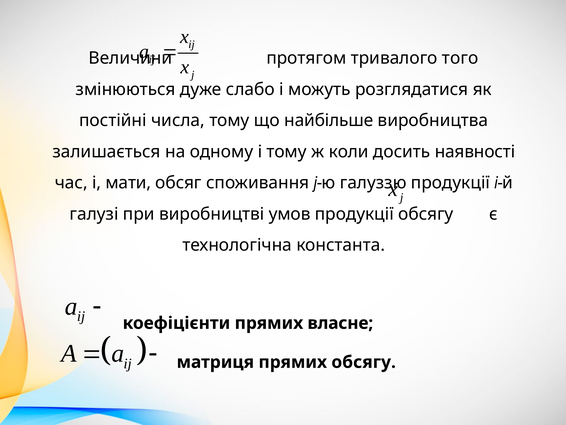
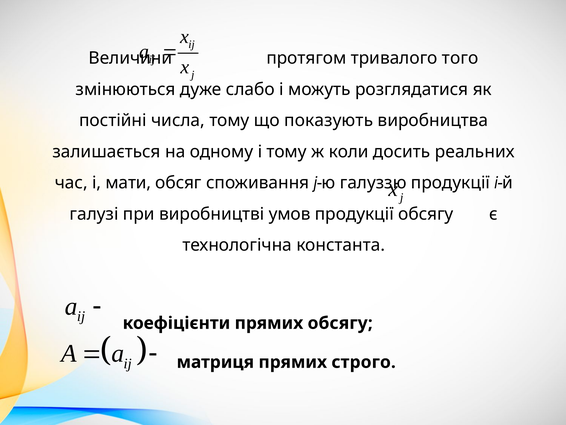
найбільше: найбільше -> показують (329, 120)
наявності: наявності -> реальних (475, 152)
прямих власне: власне -> обсягу (340, 323)
прямих обсягу: обсягу -> строго (364, 362)
